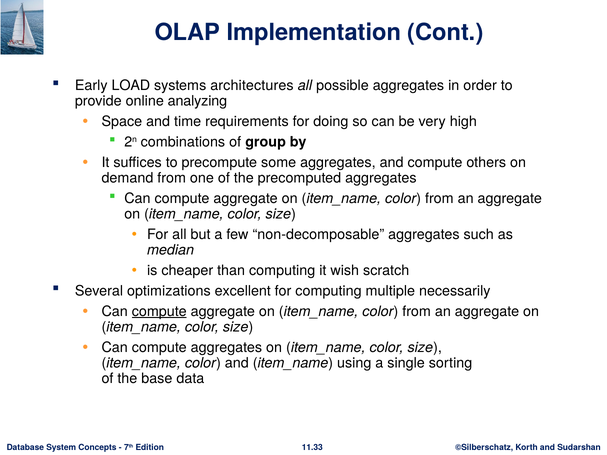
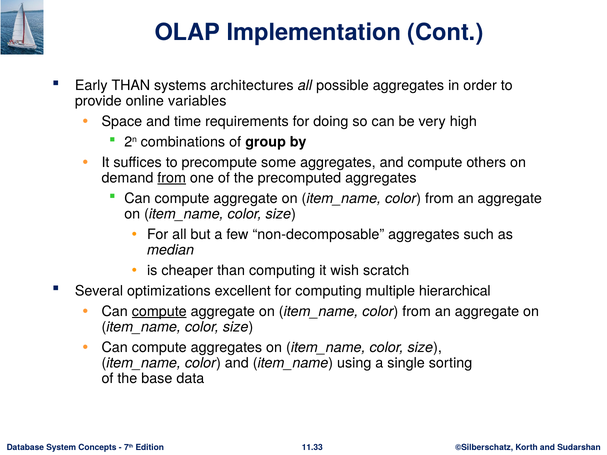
Early LOAD: LOAD -> THAN (131, 86)
analyzing: analyzing -> variables (197, 101)
from underline: none -> present (172, 178)
necessarily: necessarily -> hierarchical (455, 291)
